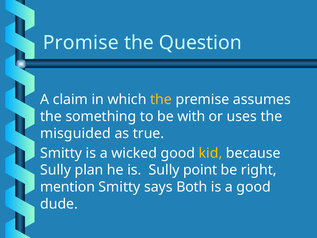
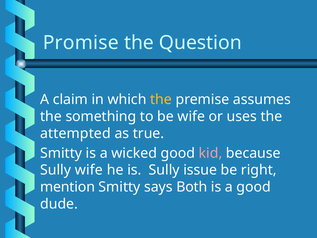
be with: with -> wife (191, 116)
misguided: misguided -> attempted (75, 133)
kid colour: yellow -> pink (210, 153)
Sully plan: plan -> wife (89, 170)
point: point -> issue (200, 170)
